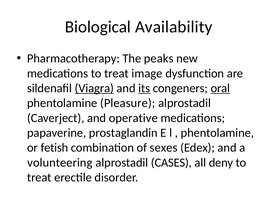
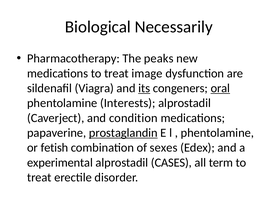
Availability: Availability -> Necessarily (174, 27)
Viagra underline: present -> none (94, 88)
Pleasure: Pleasure -> Interests (128, 103)
operative: operative -> condition (133, 118)
prostaglandin underline: none -> present (123, 132)
volunteering: volunteering -> experimental (60, 162)
deny: deny -> term (221, 162)
